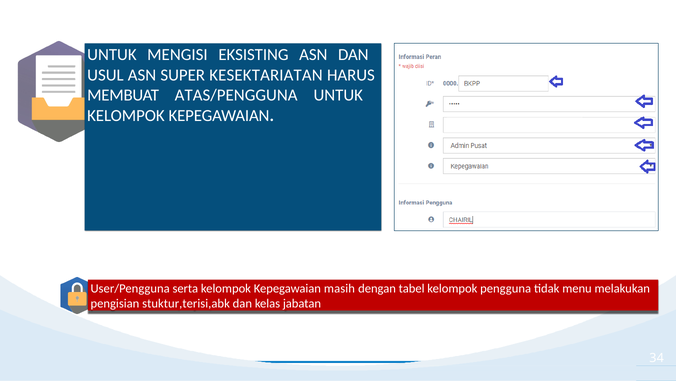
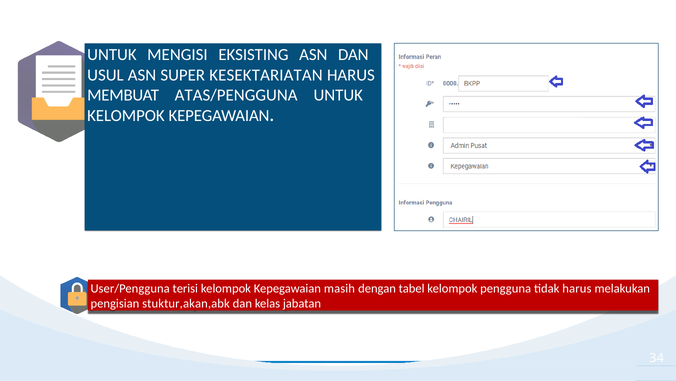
serta: serta -> terisi (185, 288)
tidak menu: menu -> harus (577, 288)
stuktur,terisi,abk: stuktur,terisi,abk -> stuktur,akan,abk (186, 303)
